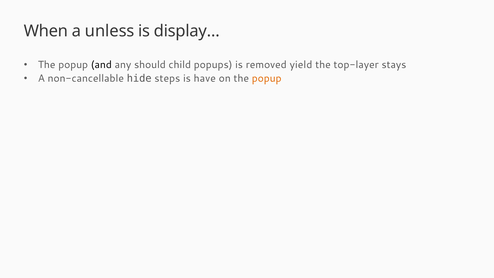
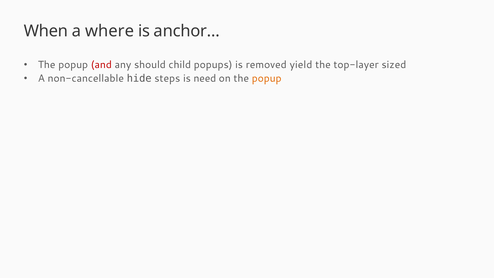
unless: unless -> where (110, 31)
display…: display… -> anchor… (187, 31)
and colour: black -> red (101, 65)
stays: stays -> sized (394, 65)
have: have -> need (205, 78)
